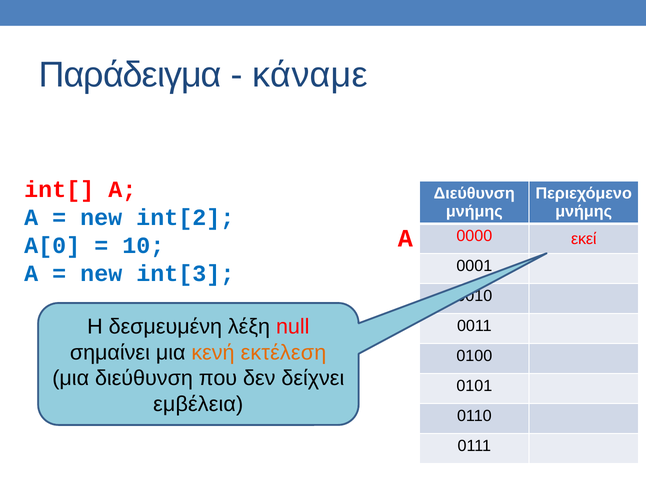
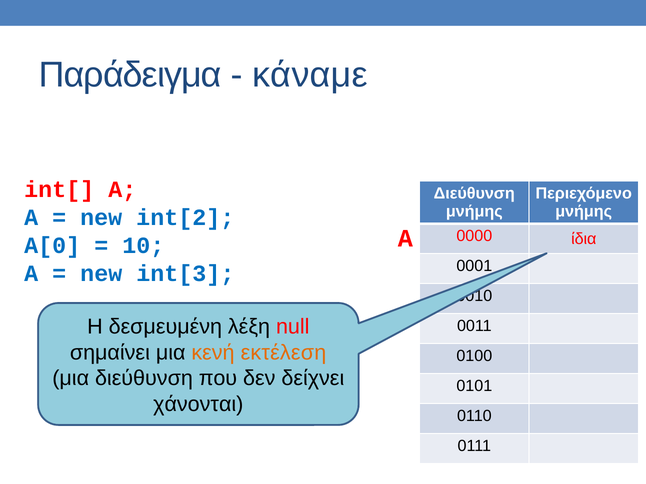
εκεί: εκεί -> ίδια (584, 239)
εμβέλεια: εμβέλεια -> χάνονται (198, 405)
